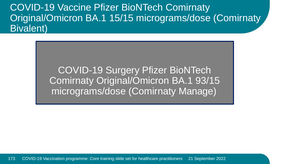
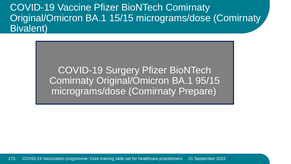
93/15: 93/15 -> 95/15 (208, 81)
Manage: Manage -> Prepare (198, 91)
